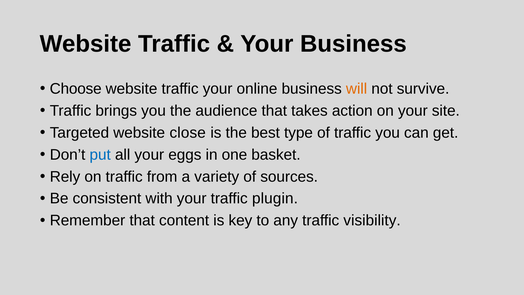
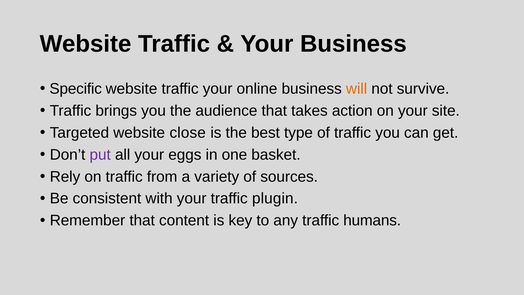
Choose: Choose -> Specific (76, 89)
put colour: blue -> purple (100, 155)
visibility: visibility -> humans (372, 220)
